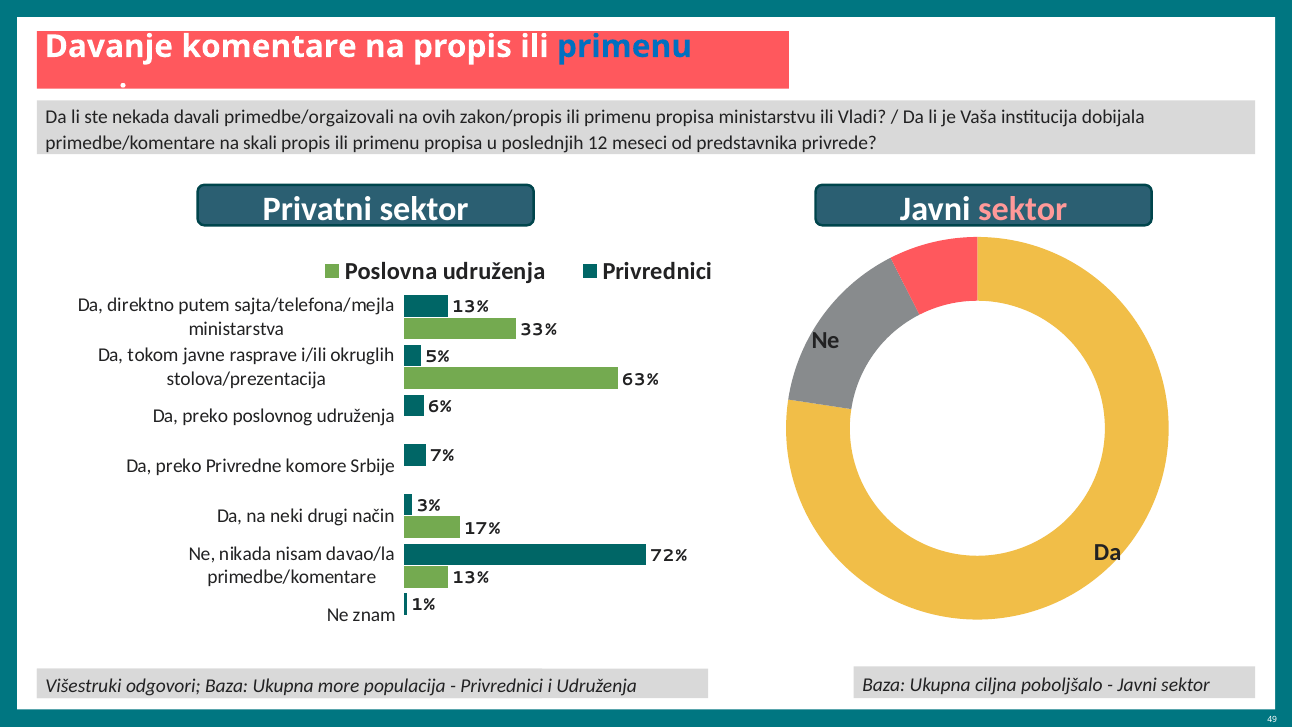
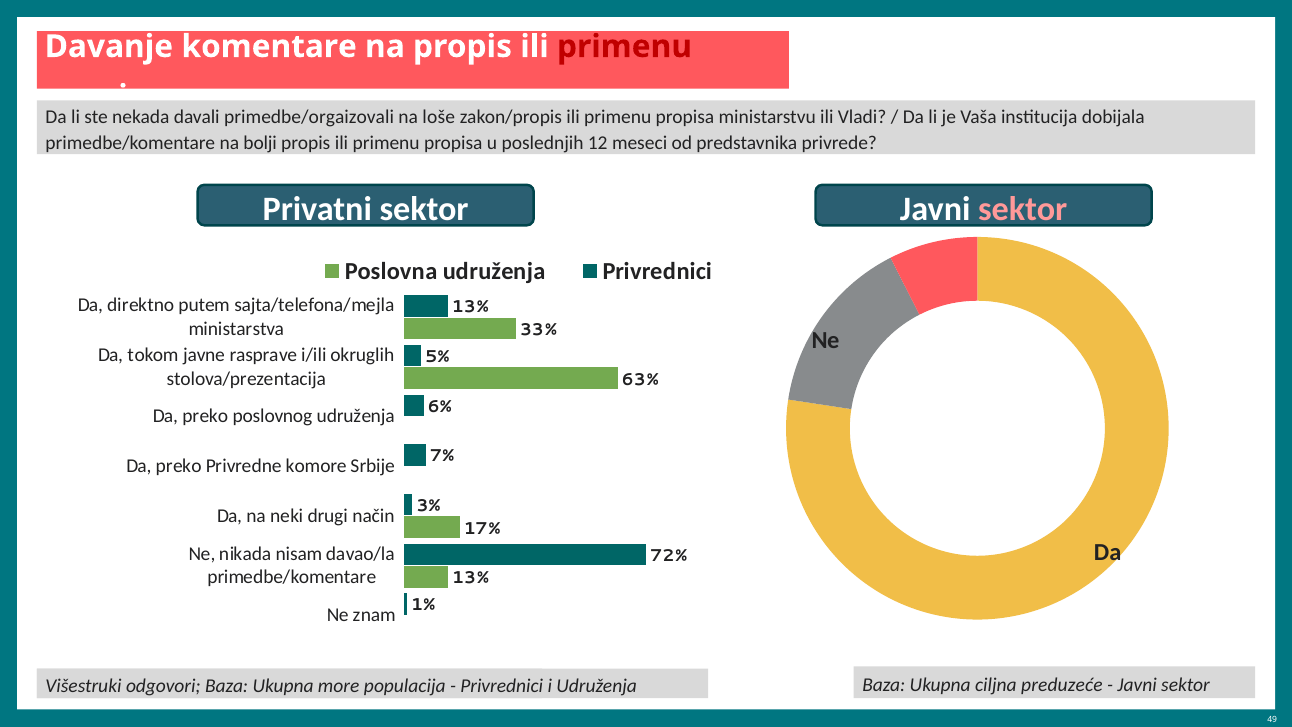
primenu colour: blue -> red (624, 47)
ovih: ovih -> loše (439, 117)
skali: skali -> bolji (260, 143)
poboljšalo: poboljšalo -> preduzeće (1062, 685)
